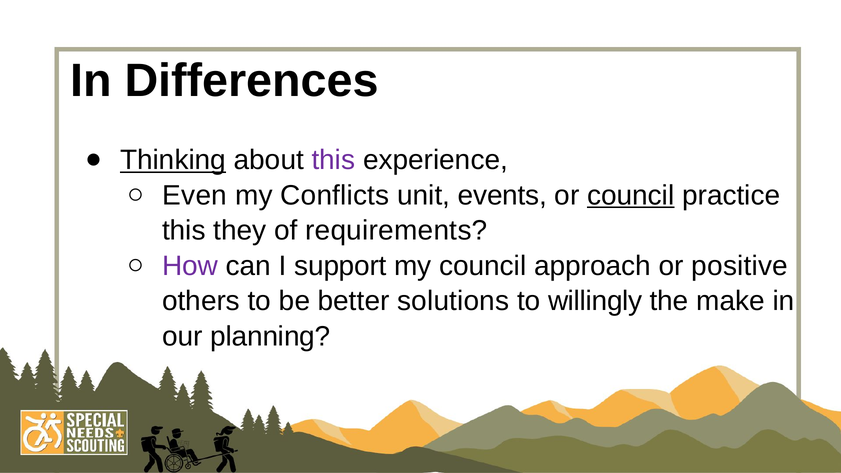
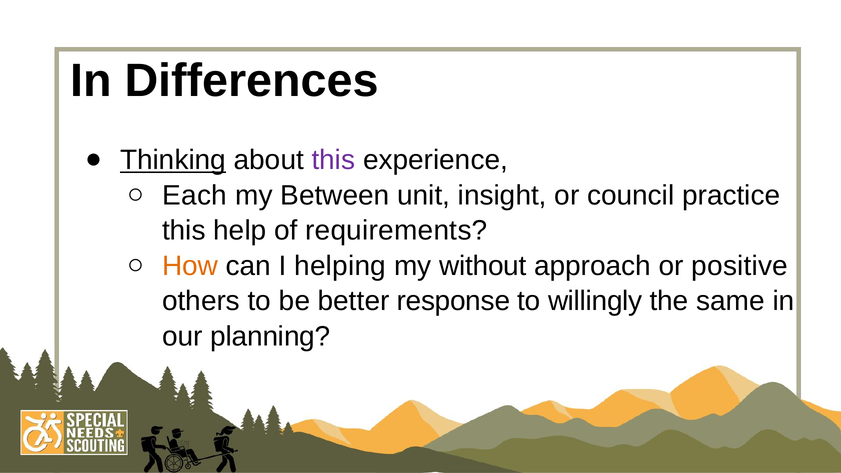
Even: Even -> Each (195, 195)
Conflicts: Conflicts -> Between (335, 195)
events: events -> insight (502, 195)
council underline: present -> none (631, 195)
they: they -> help (240, 231)
How colour: purple -> orange (190, 266)
support: support -> helping (340, 266)
my council: council -> without (483, 266)
solutions: solutions -> response (453, 301)
make: make -> same (731, 301)
